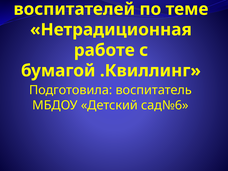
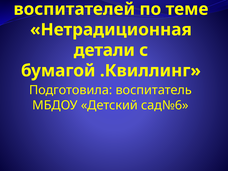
работе: работе -> детали (104, 50)
